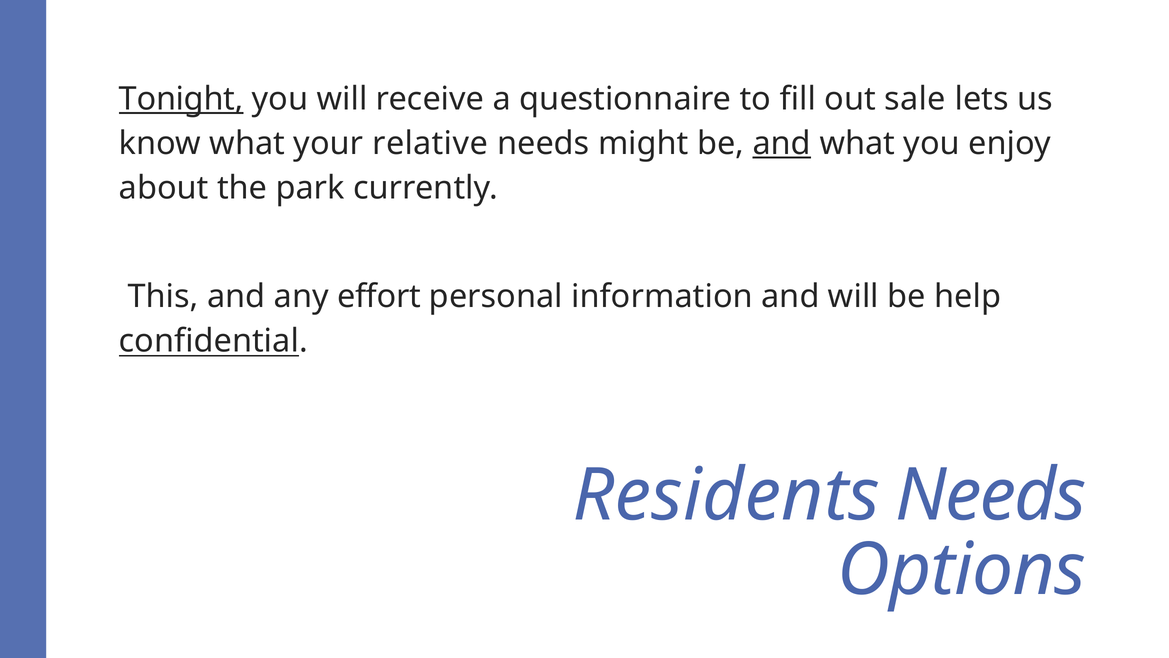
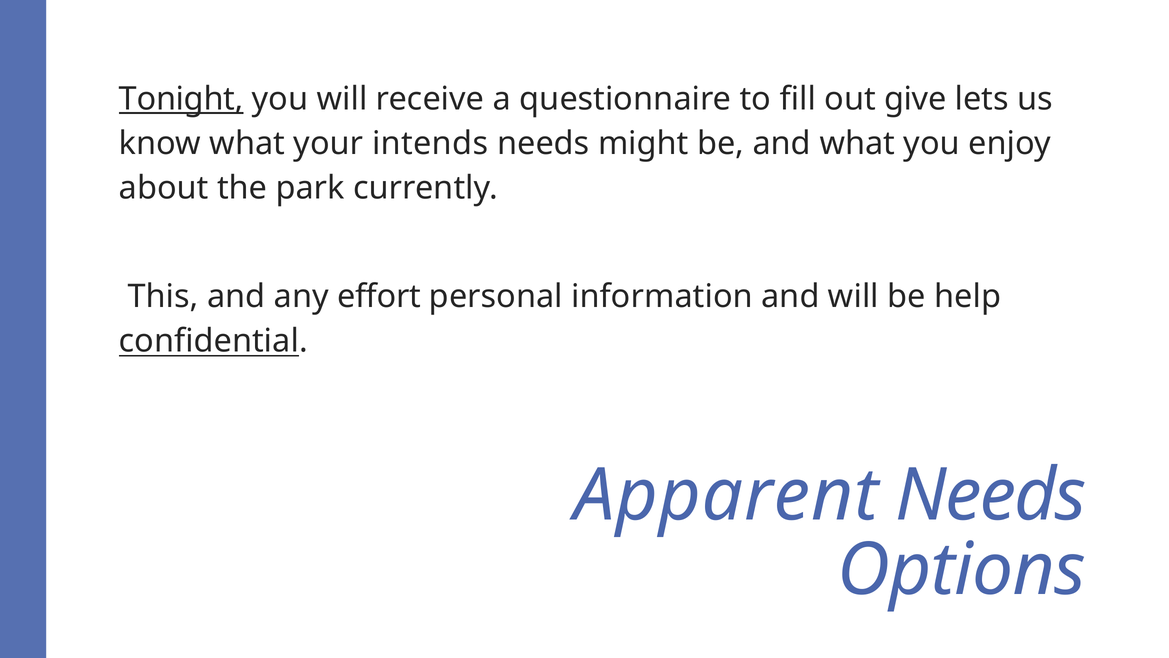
sale: sale -> give (915, 99)
relative: relative -> intends (430, 143)
and underline: present -> none (782, 143)
Residents: Residents -> Apparent (726, 495)
